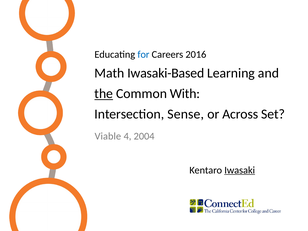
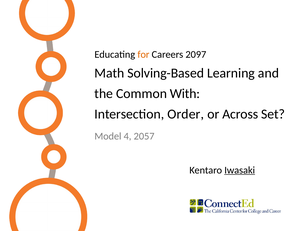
for colour: blue -> orange (143, 54)
2016: 2016 -> 2097 (196, 54)
Iwasaki-Based: Iwasaki-Based -> Solving-Based (166, 73)
the underline: present -> none (104, 94)
Sense: Sense -> Order (186, 114)
Viable: Viable -> Model (108, 136)
2004: 2004 -> 2057 (144, 136)
